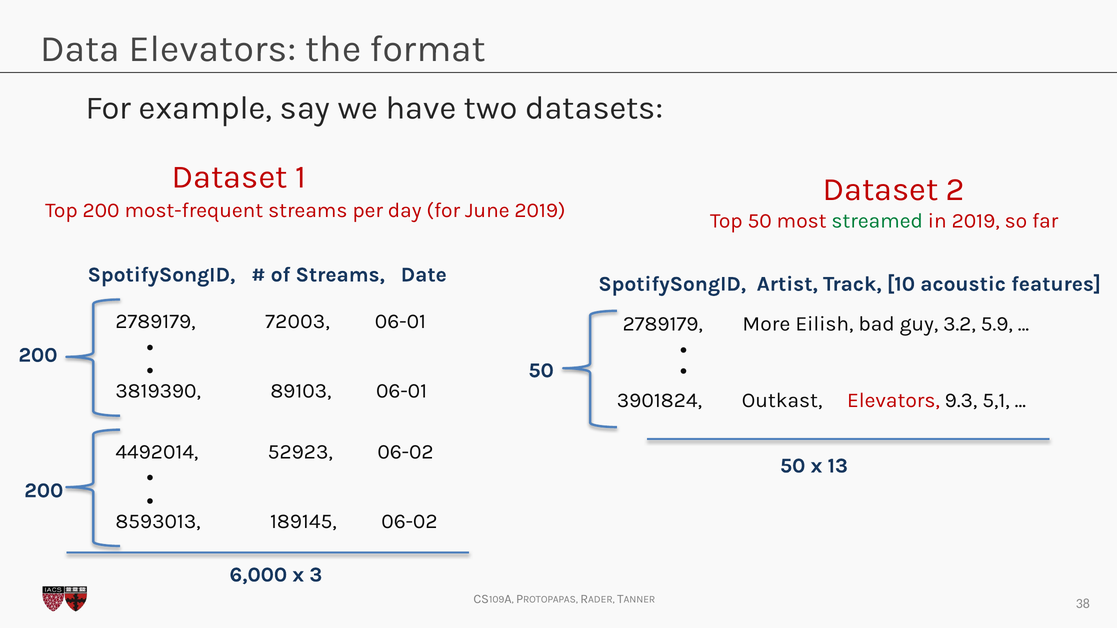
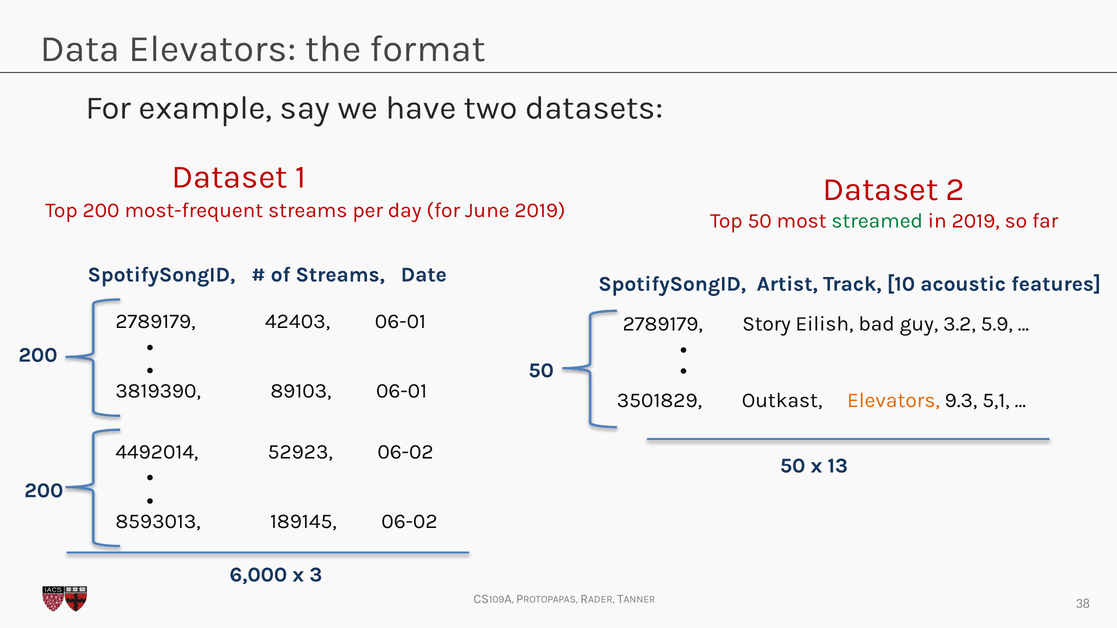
72003: 72003 -> 42403 (298, 322)
More: More -> Story (767, 324)
3901824: 3901824 -> 3501829 (659, 400)
Elevators colour: red -> orange (893, 400)
